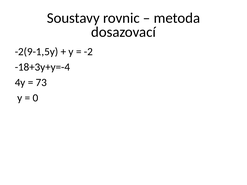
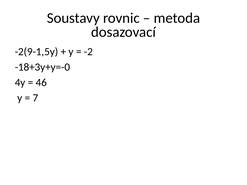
-18+3y+y=-4: -18+3y+y=-4 -> -18+3y+y=-0 (42, 67)
73: 73 -> 46 (41, 83)
0: 0 -> 7 (35, 98)
